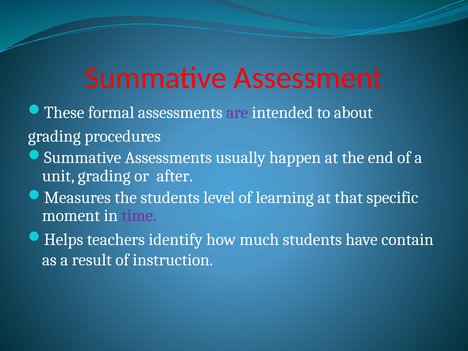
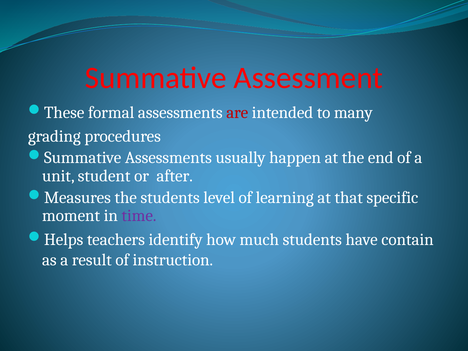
are colour: purple -> red (237, 113)
about: about -> many (353, 113)
unit grading: grading -> student (104, 176)
